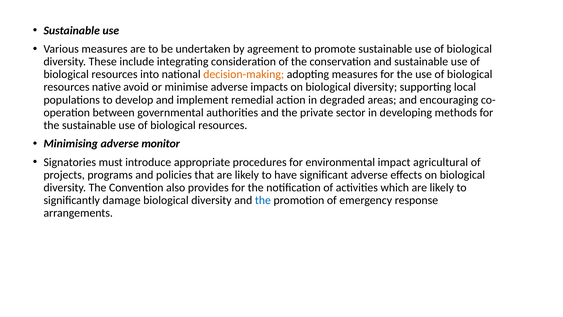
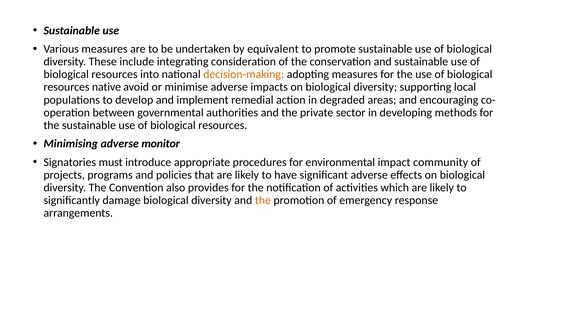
agreement: agreement -> equivalent (273, 49)
agricultural: agricultural -> community (441, 162)
the colour: blue -> orange (263, 200)
